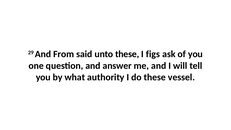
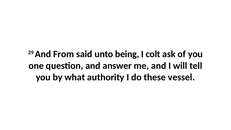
unto these: these -> being (127, 54)
figs: figs -> colt (153, 54)
